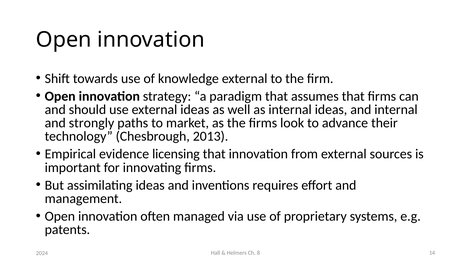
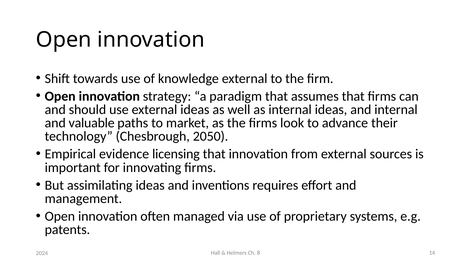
strongly: strongly -> valuable (92, 123)
2013: 2013 -> 2050 (211, 136)
